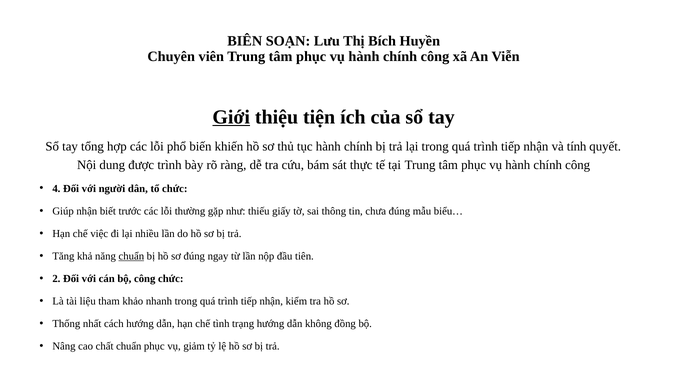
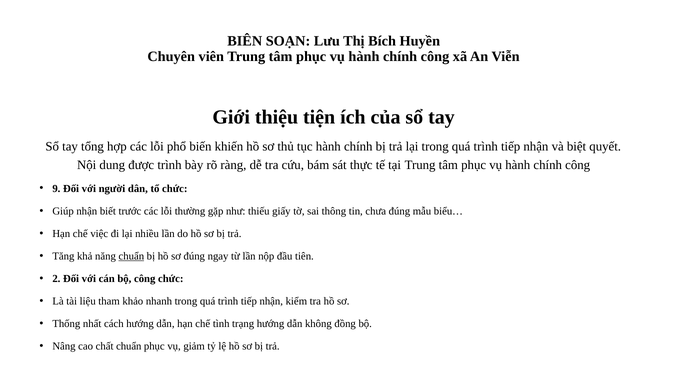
Giới underline: present -> none (231, 117)
tính: tính -> biệt (577, 147)
4: 4 -> 9 (56, 189)
